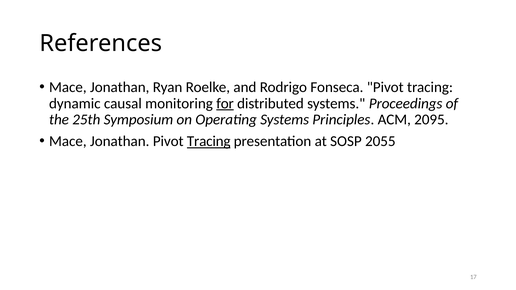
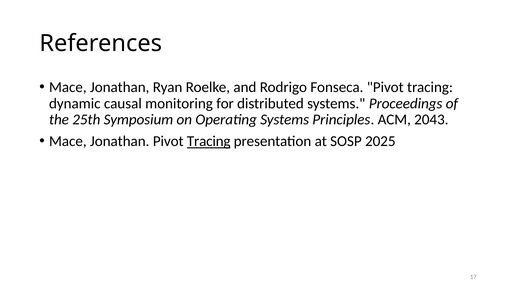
for underline: present -> none (225, 103)
2095: 2095 -> 2043 (431, 120)
2055: 2055 -> 2025 (380, 141)
